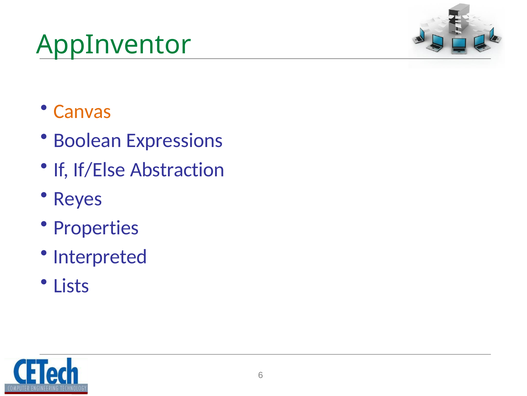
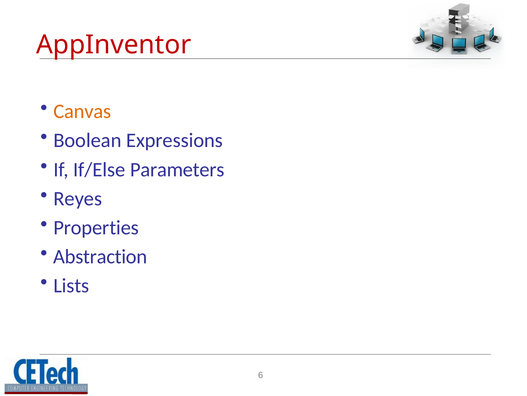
AppInventor colour: green -> red (114, 45)
Abstraction: Abstraction -> Parameters (177, 169)
Interpreted: Interpreted -> Abstraction (100, 256)
